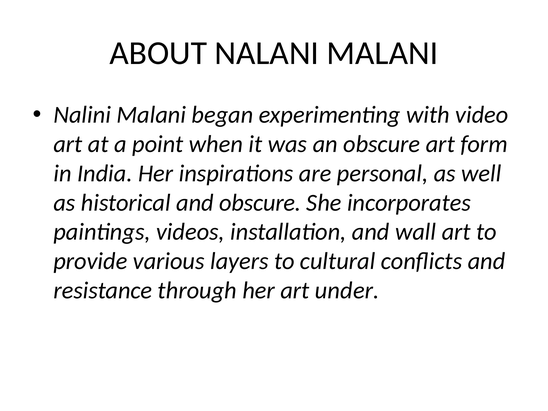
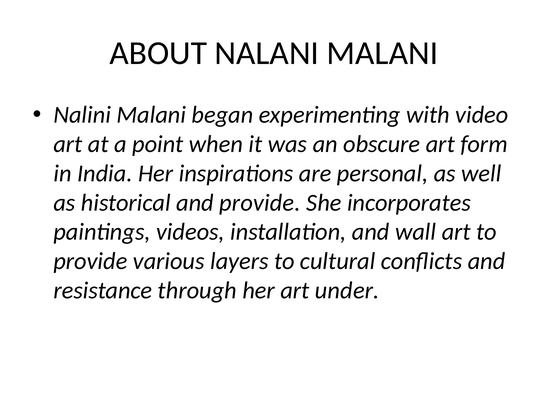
and obscure: obscure -> provide (260, 203)
